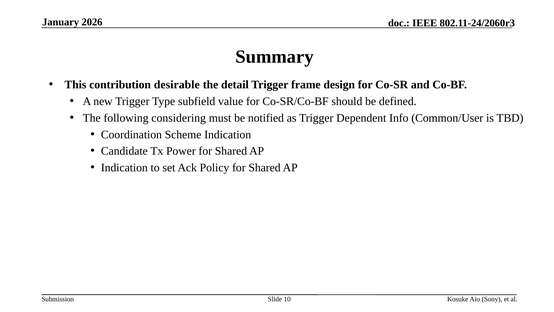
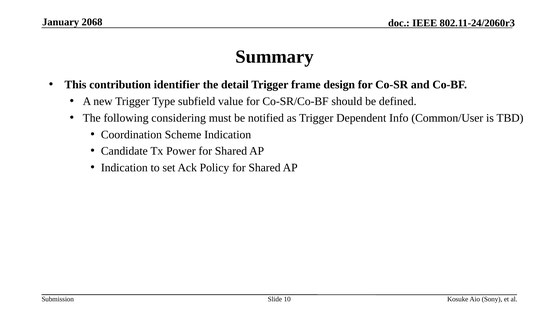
2026: 2026 -> 2068 (92, 22)
desirable: desirable -> identifier (177, 85)
